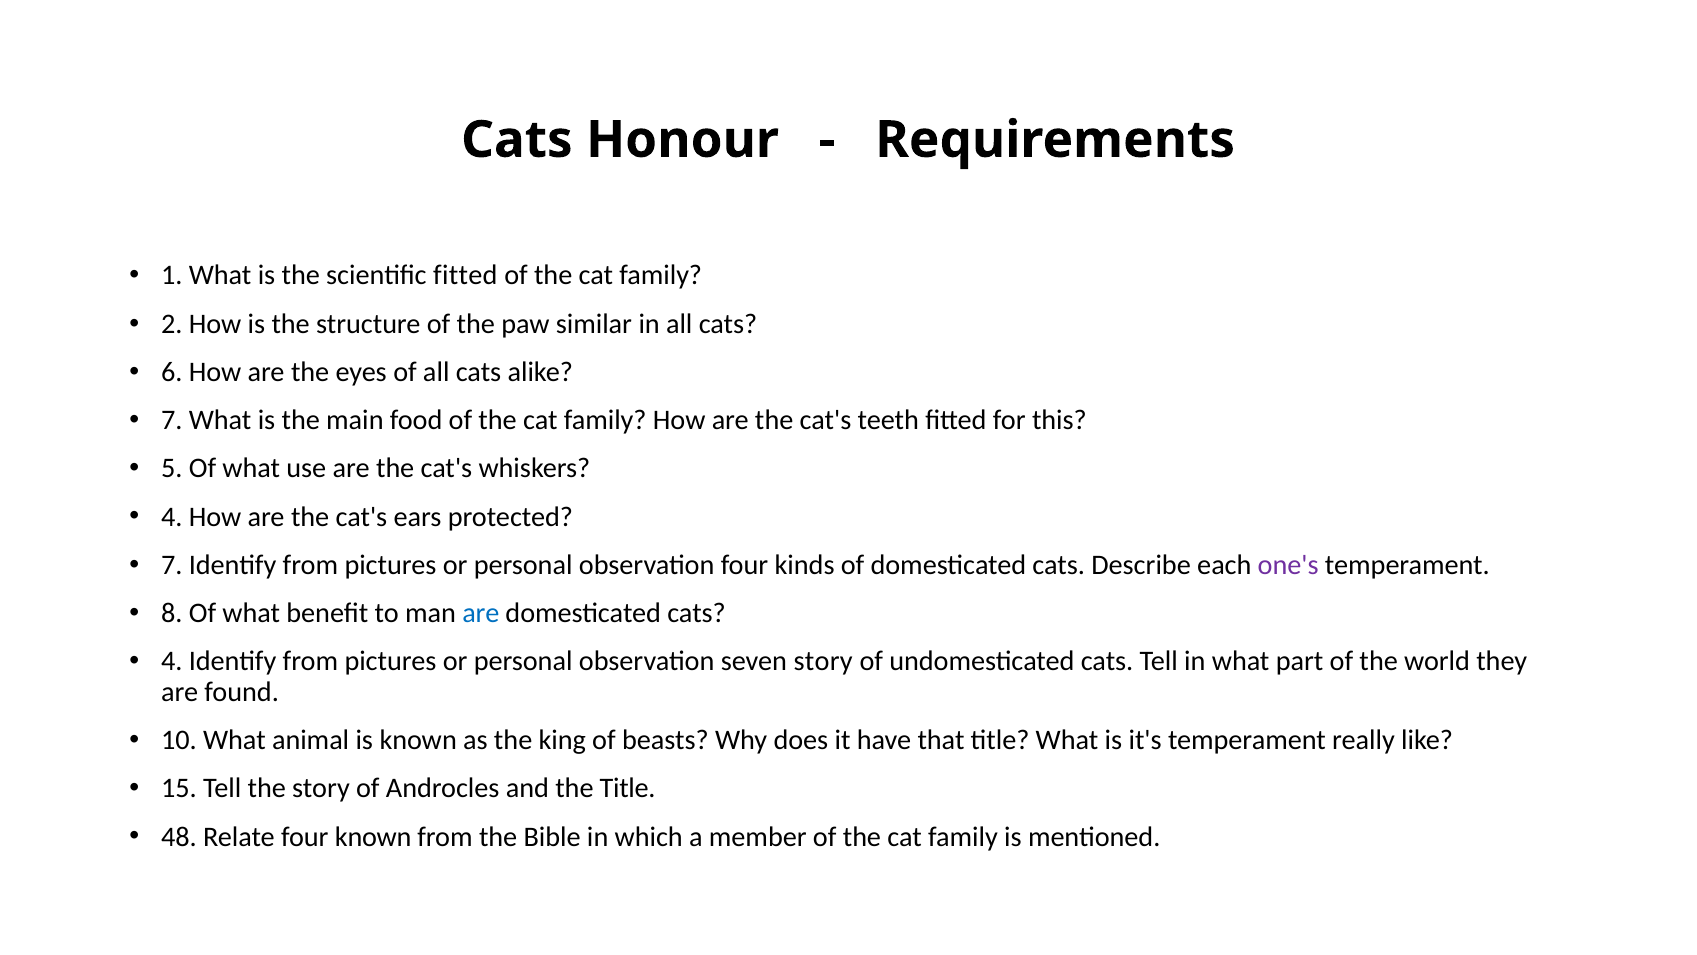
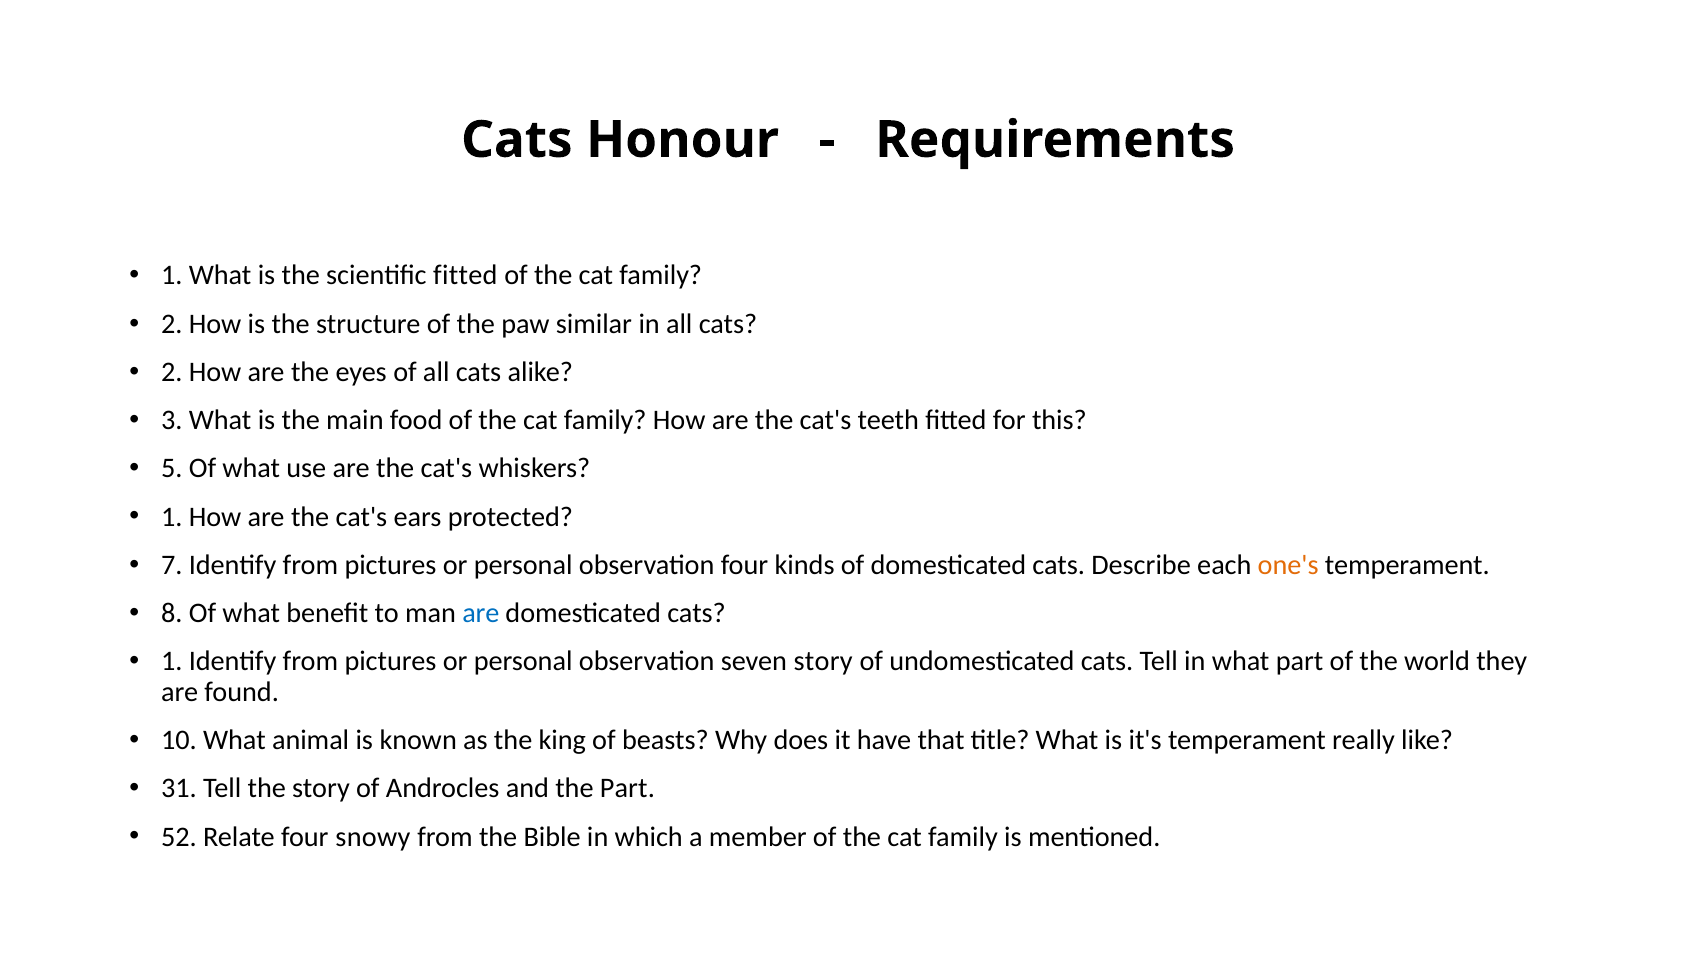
6: 6 -> 2 (172, 372)
7: 7 -> 3 (172, 420)
4: 4 -> 1 (172, 517)
one's colour: purple -> orange (1288, 565)
4: 4 -> 1 (172, 661)
15: 15 -> 31 (179, 788)
the Title: Title -> Part (627, 788)
48: 48 -> 52 (179, 836)
four known: known -> snowy (373, 836)
